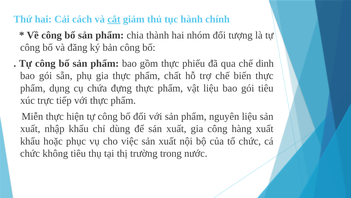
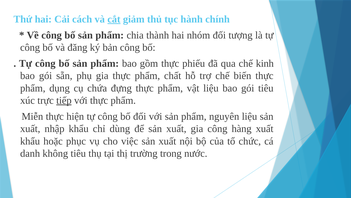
dinh: dinh -> kinh (265, 63)
tiếp underline: none -> present (64, 100)
chức: chức -> danh (30, 153)
